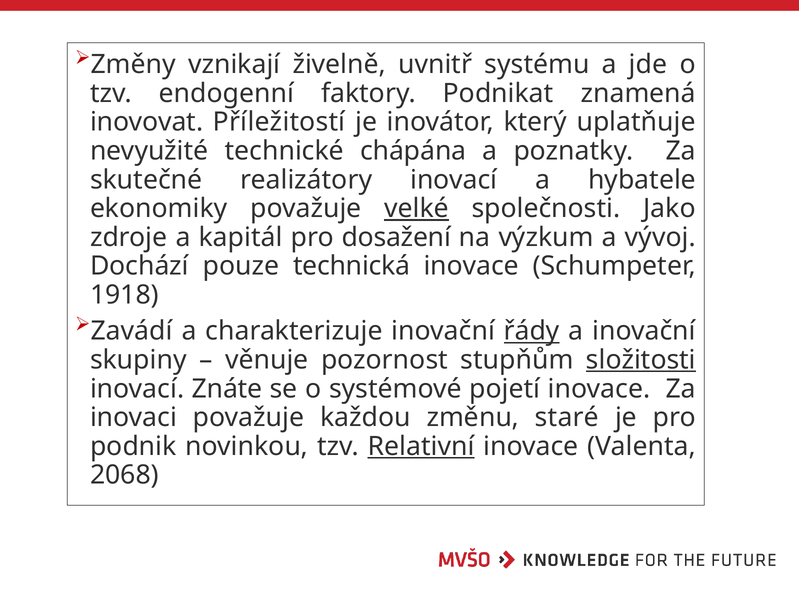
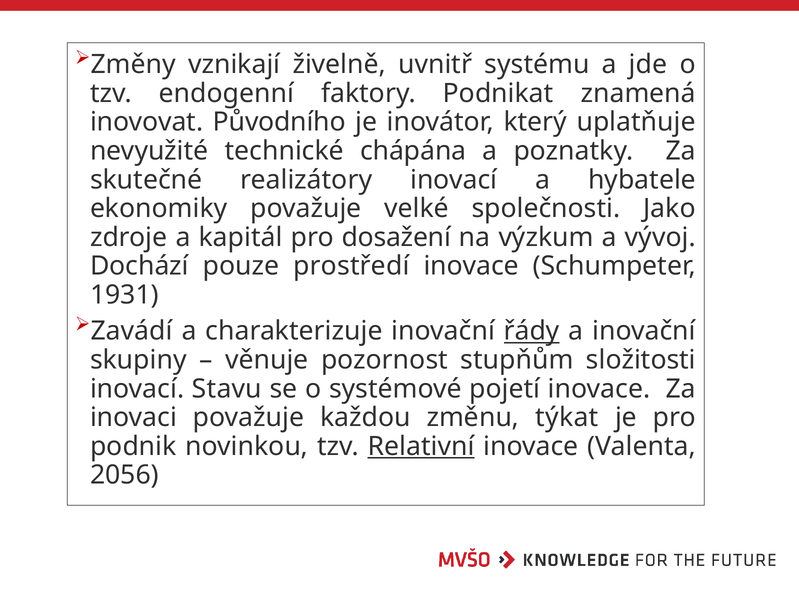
Příležitostí: Příležitostí -> Původního (279, 122)
velké underline: present -> none (416, 208)
technická: technická -> prostředí (351, 266)
1918: 1918 -> 1931 (124, 295)
složitosti underline: present -> none (641, 360)
Znáte: Znáte -> Stavu (227, 388)
staré: staré -> týkat (567, 417)
2068: 2068 -> 2056 (124, 475)
